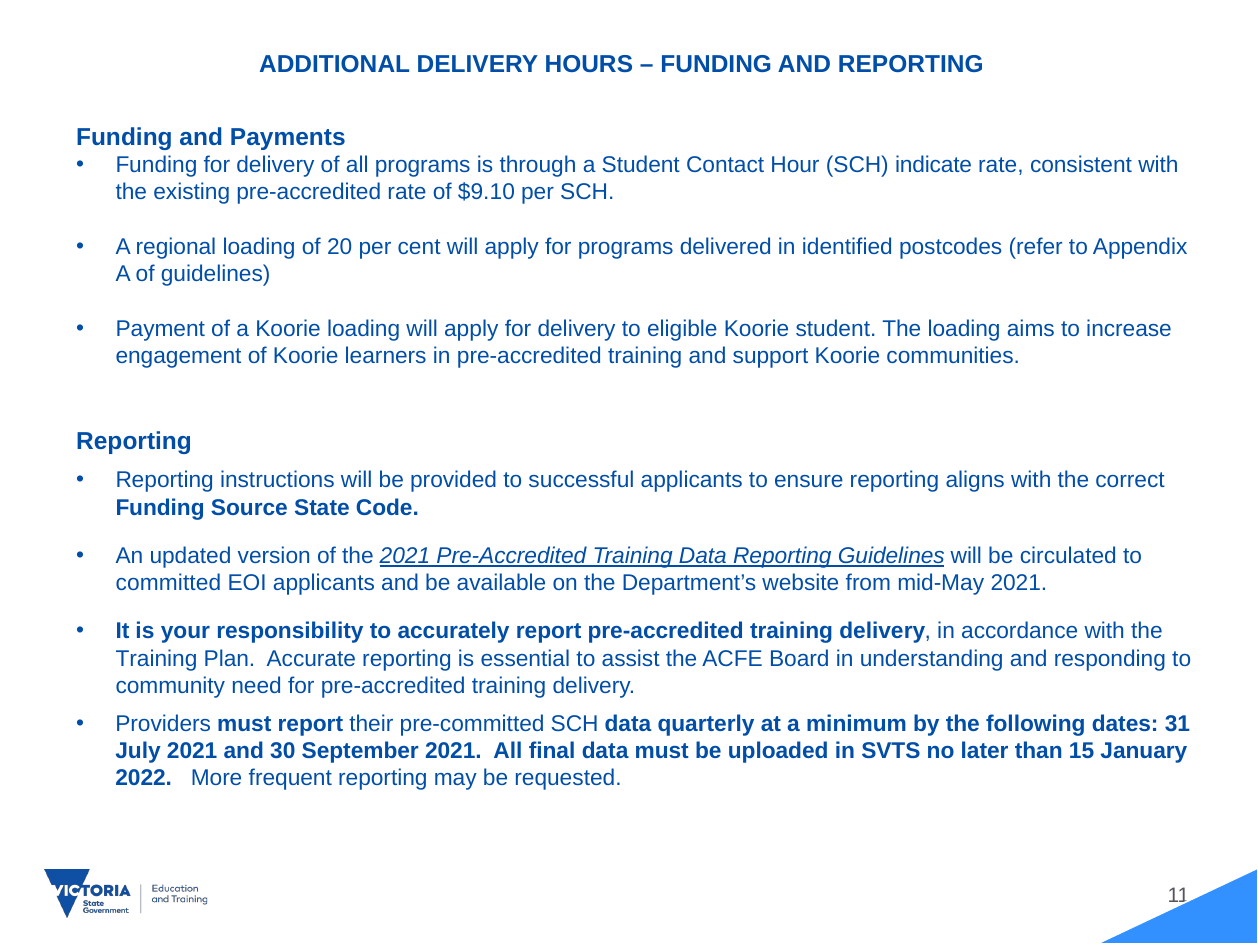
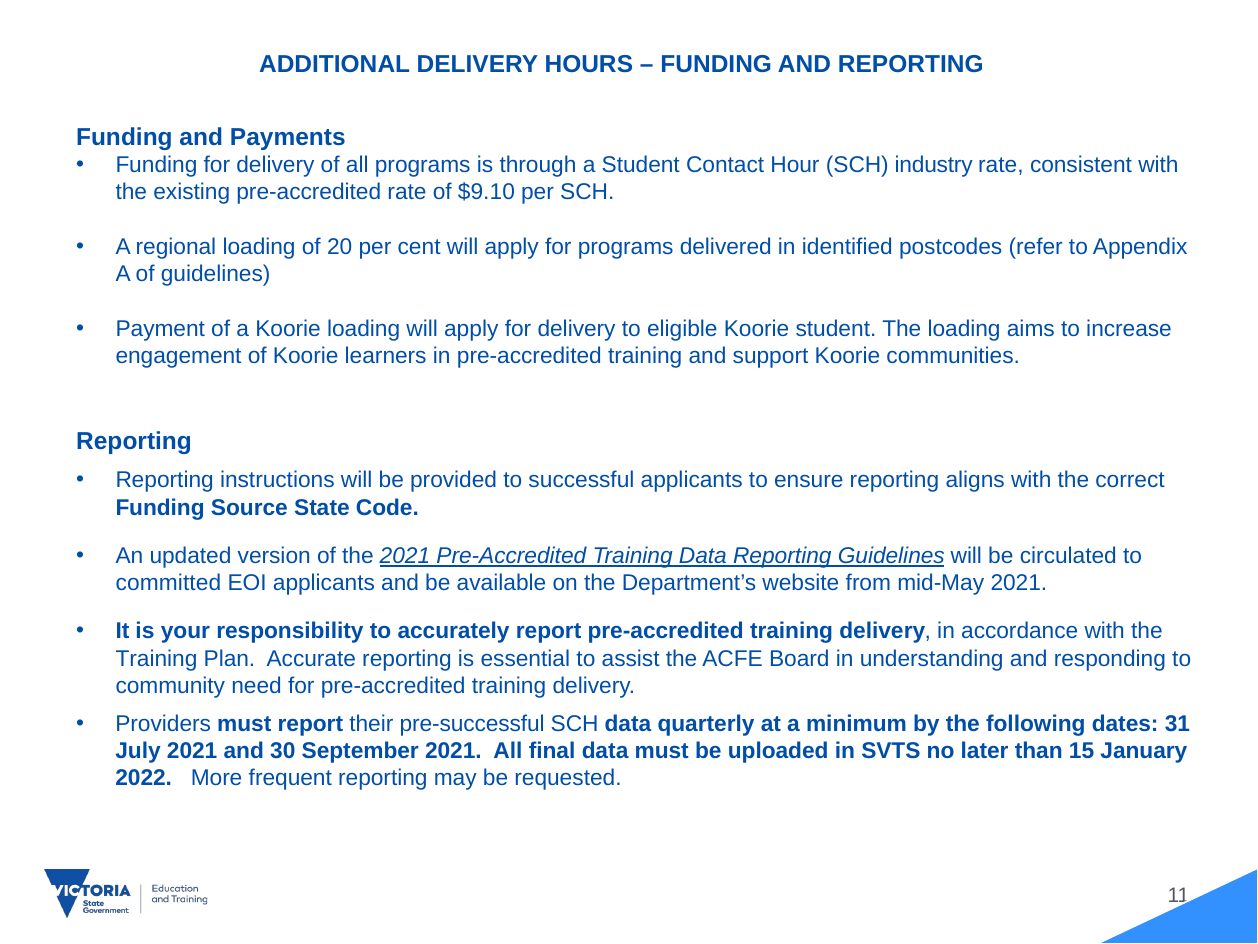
indicate: indicate -> industry (934, 165)
pre-committed: pre-committed -> pre-successful (472, 723)
